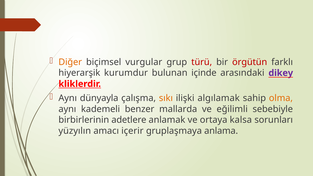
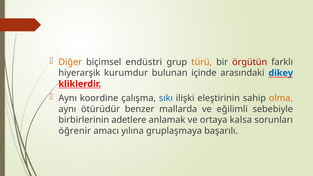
vurgular: vurgular -> endüstri (144, 62)
türü colour: red -> orange (202, 62)
dikey colour: purple -> blue (281, 73)
dünyayla: dünyayla -> koordine (99, 98)
sıkı colour: orange -> blue (166, 98)
algılamak: algılamak -> eleştirinin (219, 98)
kademeli: kademeli -> ötürüdür (101, 109)
yüzyılın: yüzyılın -> öğrenir (75, 131)
içerir: içerir -> yılına (133, 131)
anlama: anlama -> başarılı (221, 131)
